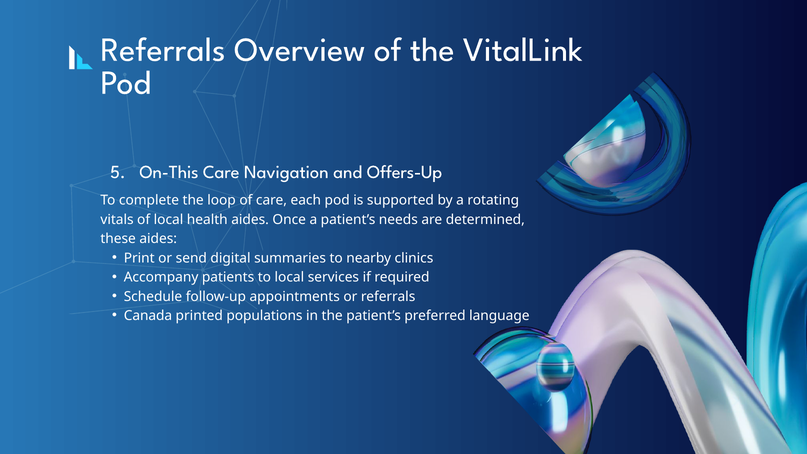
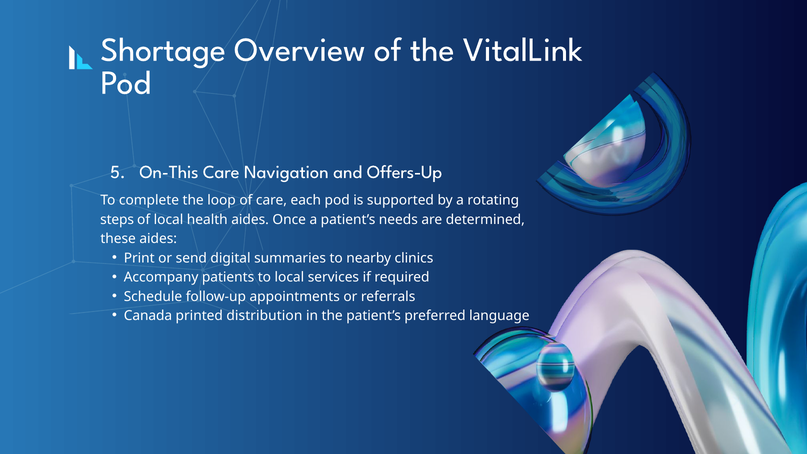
Referrals: Referrals -> Shortage (163, 50)
vitals: vitals -> steps (117, 220)
populations: populations -> distribution (264, 316)
